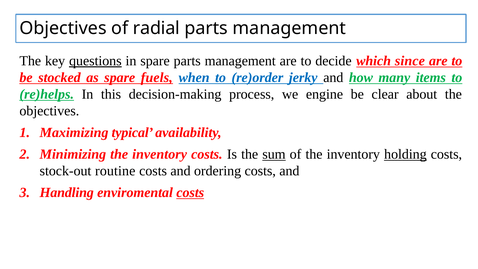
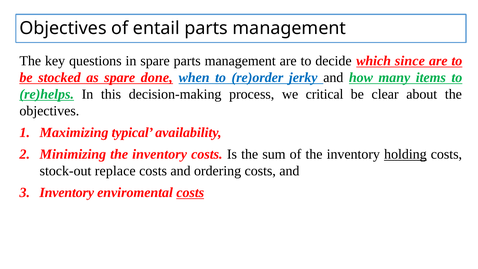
radial: radial -> entail (156, 28)
questions underline: present -> none (95, 61)
fuels: fuels -> done (157, 77)
engine: engine -> critical (325, 94)
sum underline: present -> none (274, 154)
routine: routine -> replace (115, 171)
Handling: Handling -> Inventory (67, 193)
